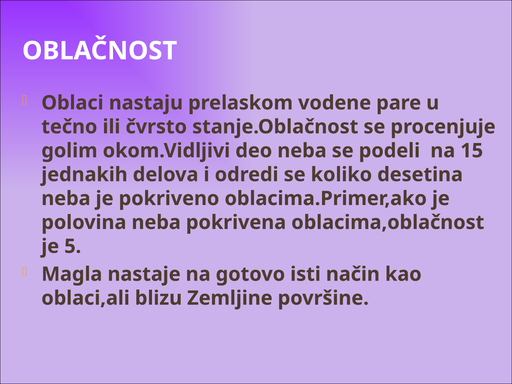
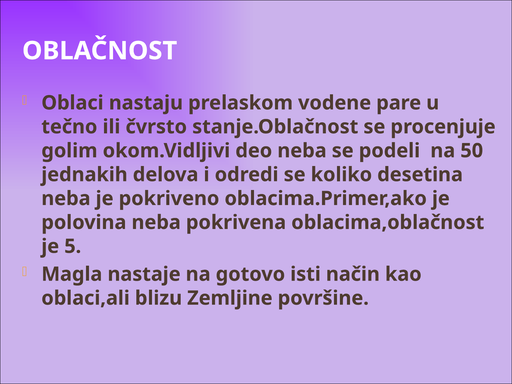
15: 15 -> 50 (472, 151)
